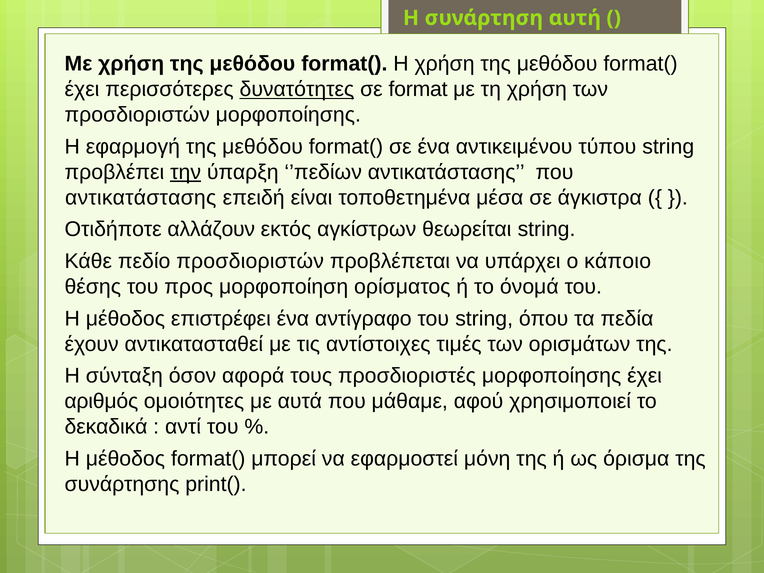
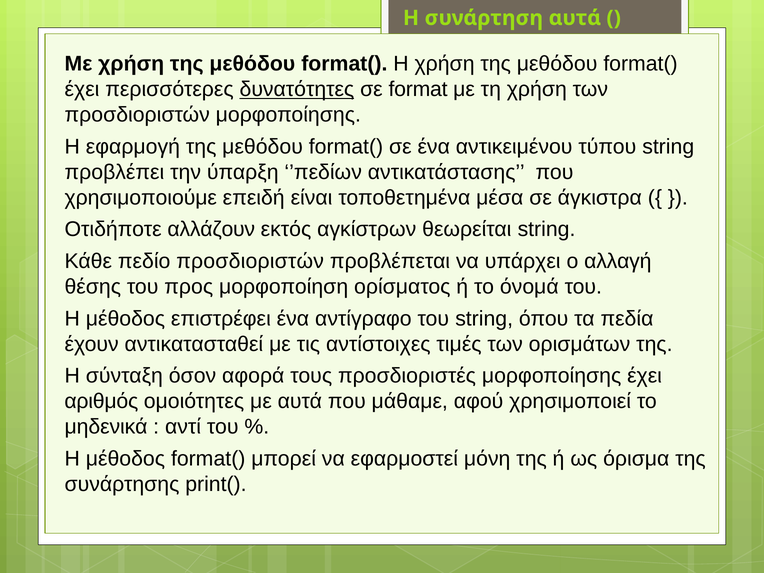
συνάρτηση αυτή: αυτή -> αυτά (575, 18)
την underline: present -> none (186, 172)
αντικατάστασης: αντικατάστασης -> χρησιμοποιούμε (141, 198)
κάποιο: κάποιο -> αλλαγή (618, 261)
δεκαδικά: δεκαδικά -> μηδενικά (106, 427)
